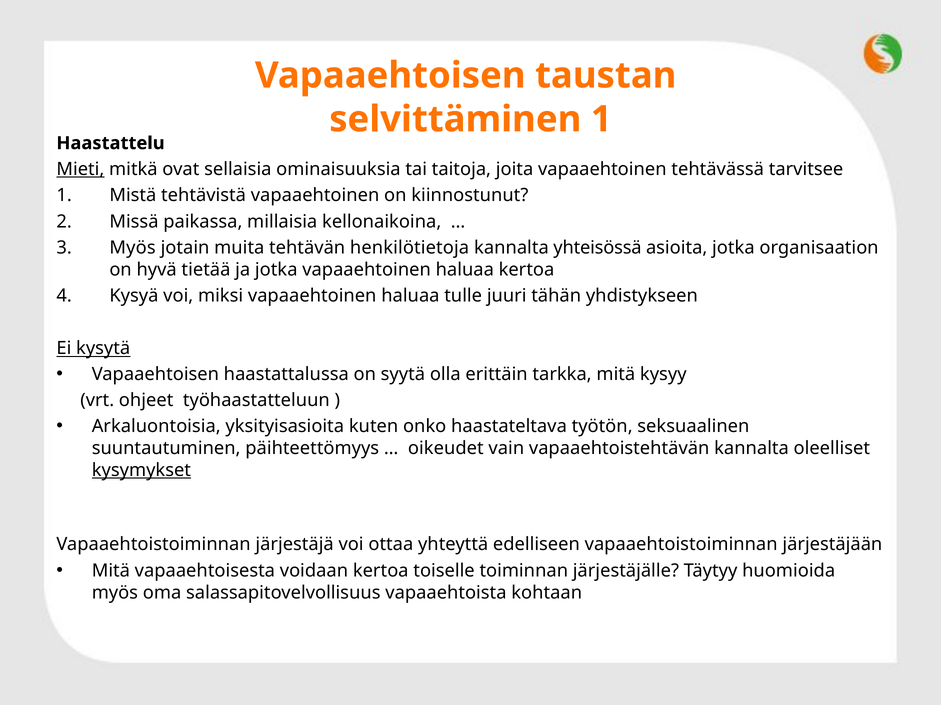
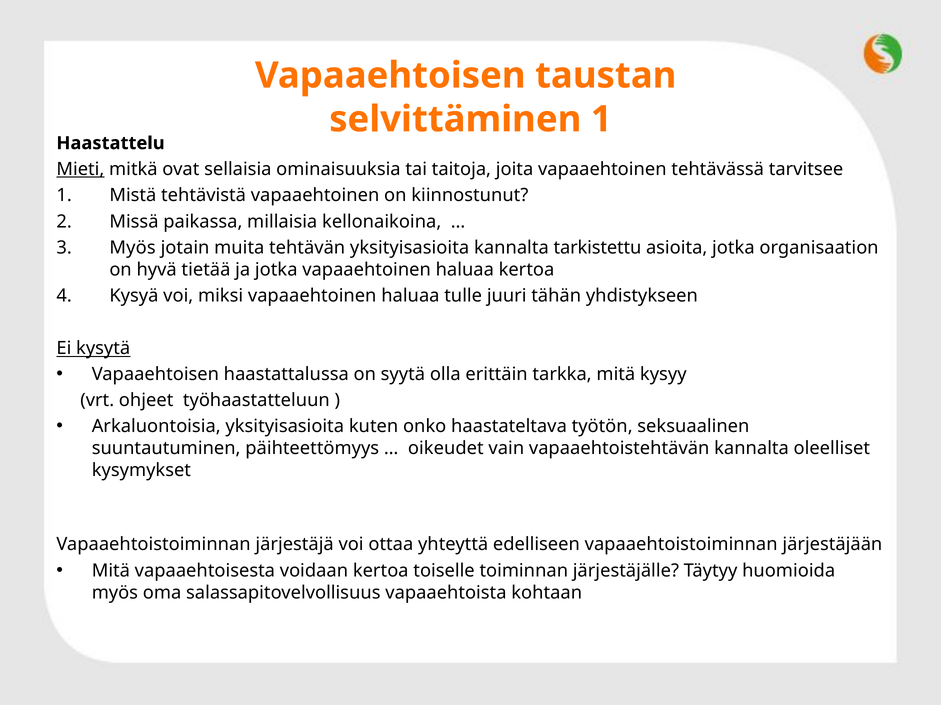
tehtävän henkilötietoja: henkilötietoja -> yksityisasioita (410, 248)
yhteisössä: yhteisössä -> tarkistettu (597, 248)
kysymykset underline: present -> none (141, 471)
